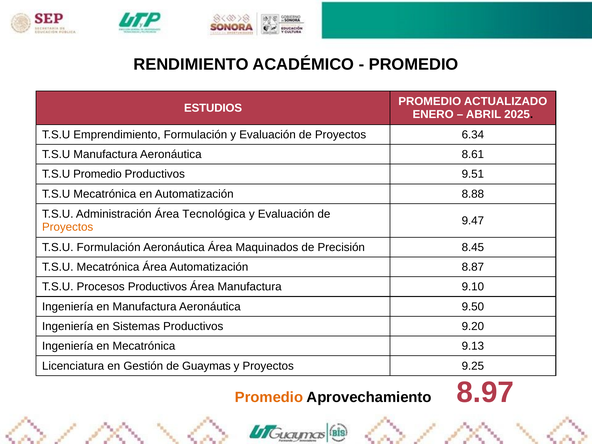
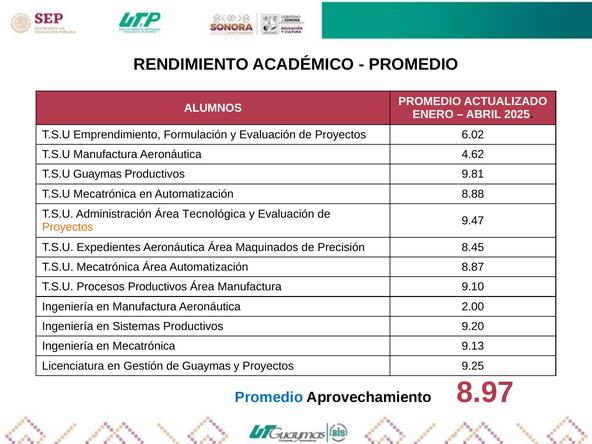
ESTUDIOS: ESTUDIOS -> ALUMNOS (213, 108)
6.34: 6.34 -> 6.02 (473, 135)
8.61: 8.61 -> 4.62 (473, 154)
T.S.U Promedio: Promedio -> Guaymas (97, 174)
9.51: 9.51 -> 9.81 (473, 174)
T.S.U Formulación: Formulación -> Expedientes (109, 247)
9.50: 9.50 -> 2.00 (473, 307)
Promedio colour: orange -> blue (269, 397)
